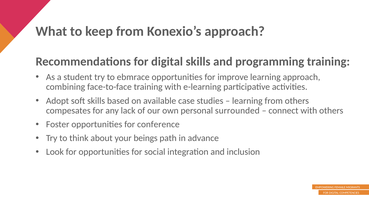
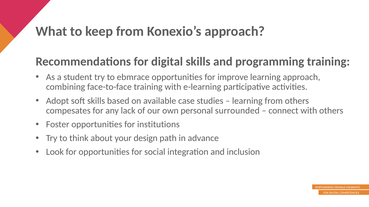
conference: conference -> institutions (158, 125)
beings: beings -> design (146, 139)
